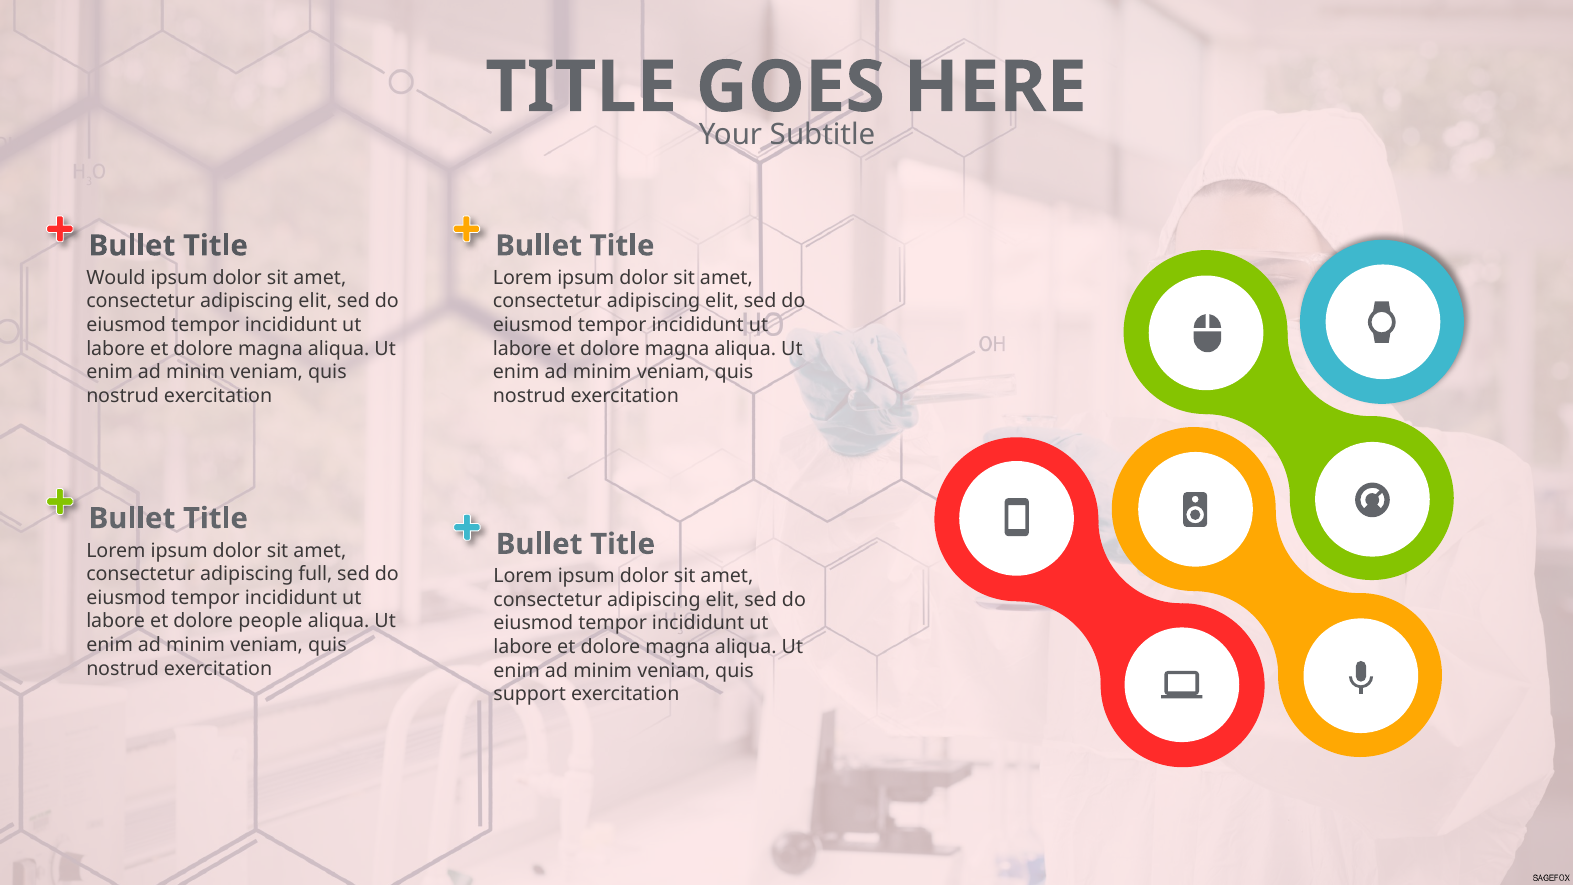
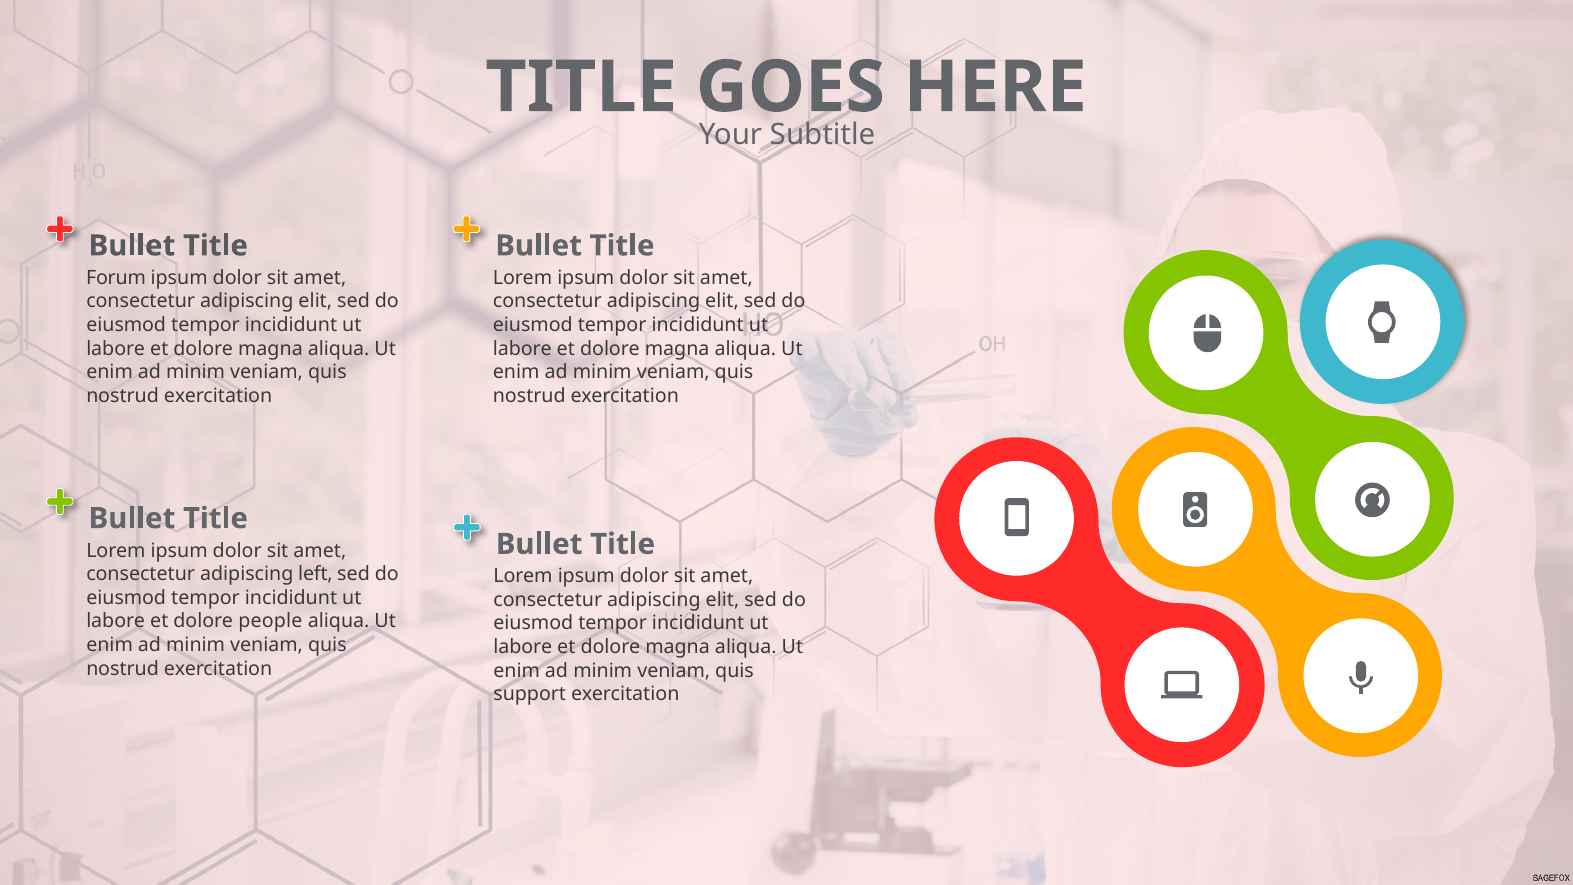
Would: Would -> Forum (116, 278)
full: full -> left (315, 574)
